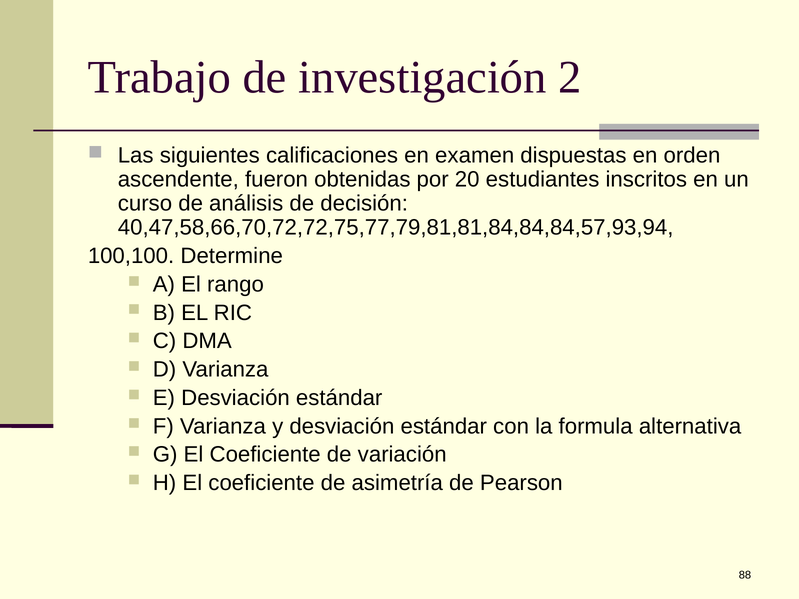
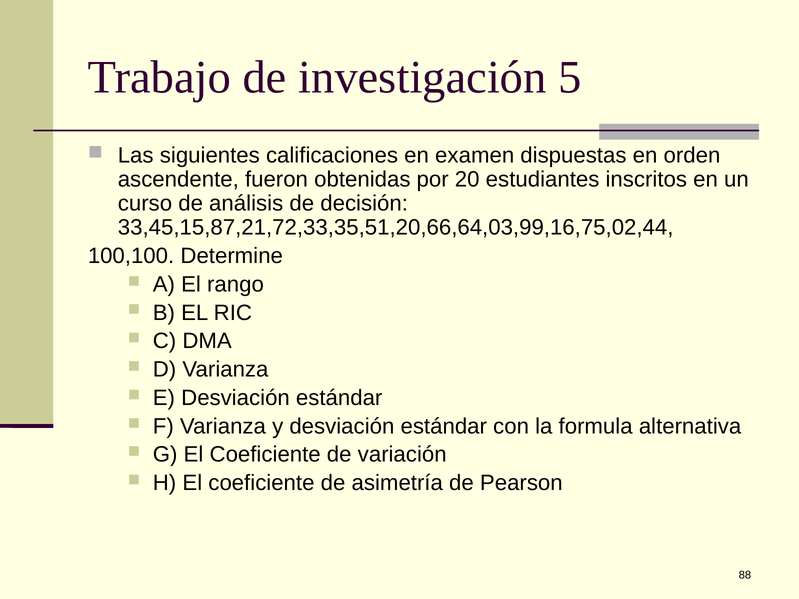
2: 2 -> 5 (570, 77)
40,47,58,66,70,72,72,75,77,79,81,81,84,84,84,57,93,94: 40,47,58,66,70,72,72,75,77,79,81,81,84,84,84,57,93,94 -> 33,45,15,87,21,72,33,35,51,20,66,64,03,99,16,75,02,44 (396, 228)
